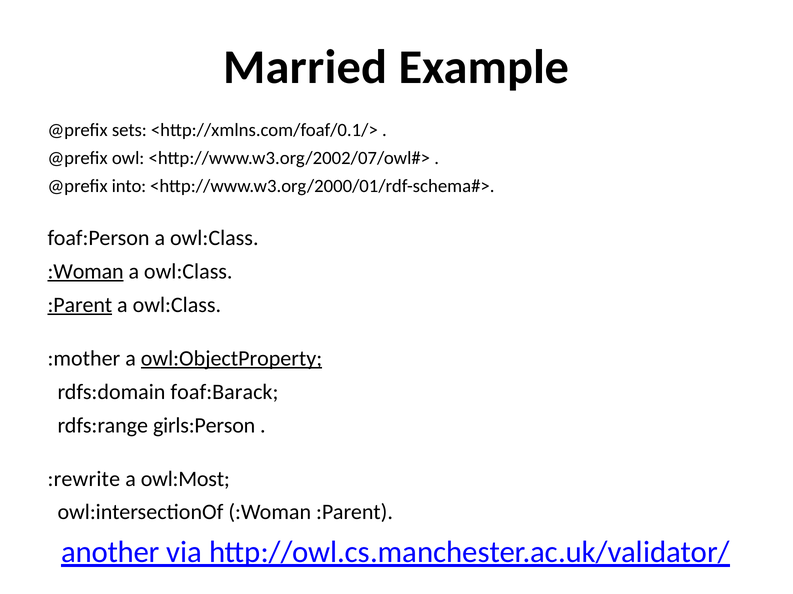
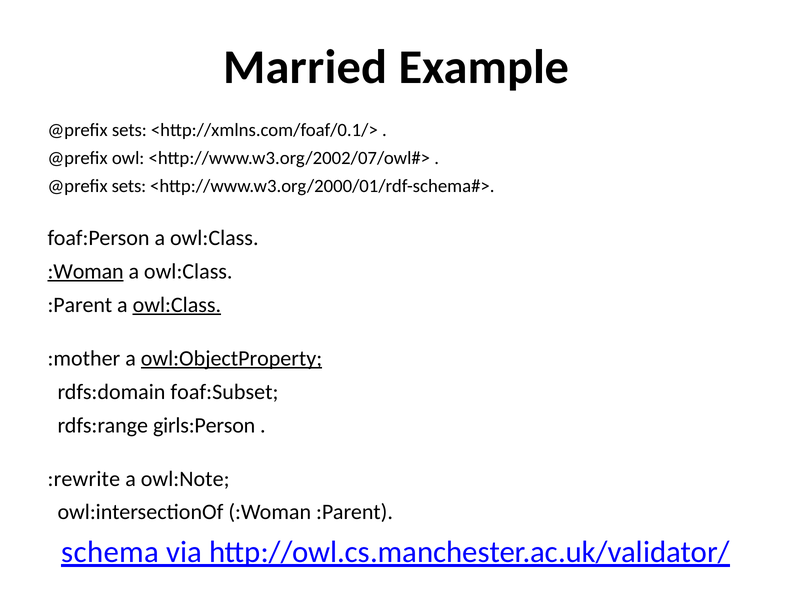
into: into -> sets (129, 186)
:Parent underline: present -> none (80, 305)
owl:Class underline: none -> present (177, 305)
foaf:Barack: foaf:Barack -> foaf:Subset (224, 392)
owl:Most: owl:Most -> owl:Note (185, 479)
another: another -> schema (110, 553)
